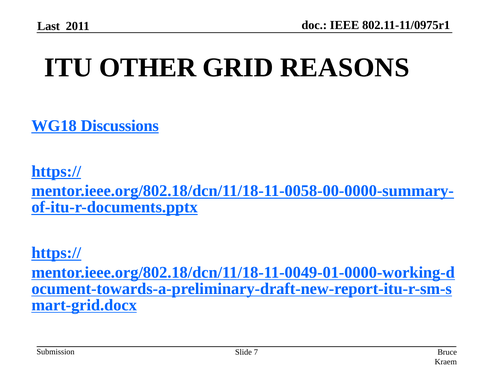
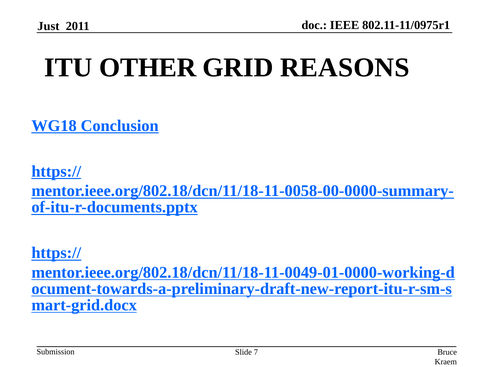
Last: Last -> Just (48, 26)
Discussions: Discussions -> Conclusion (120, 126)
